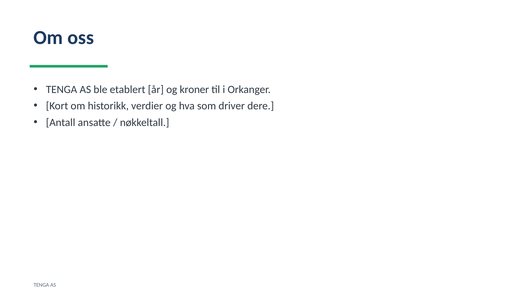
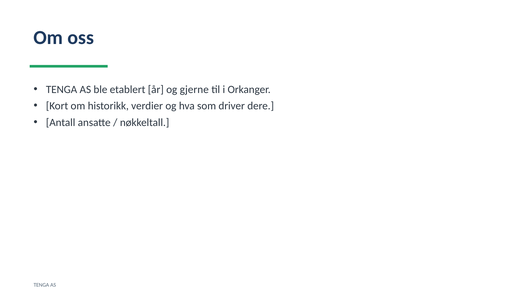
kroner: kroner -> gjerne (194, 89)
